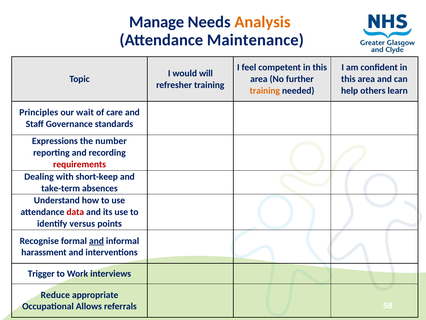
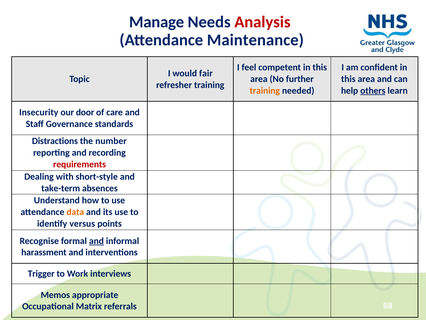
Analysis colour: orange -> red (262, 22)
will: will -> fair (206, 73)
others underline: none -> present (373, 91)
Principles: Principles -> Insecurity (39, 112)
wait: wait -> door (85, 112)
Expressions: Expressions -> Distractions (55, 141)
short-keep: short-keep -> short-style (97, 176)
data colour: red -> orange (75, 212)
Reduce: Reduce -> Memos (55, 294)
Allows: Allows -> Matrix (89, 306)
